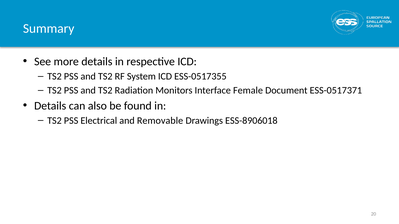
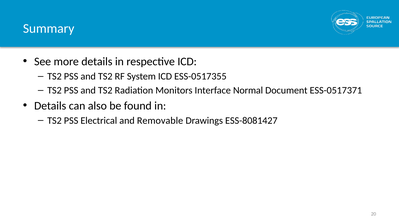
Female: Female -> Normal (248, 90)
ESS-8906018: ESS-8906018 -> ESS-8081427 (251, 121)
